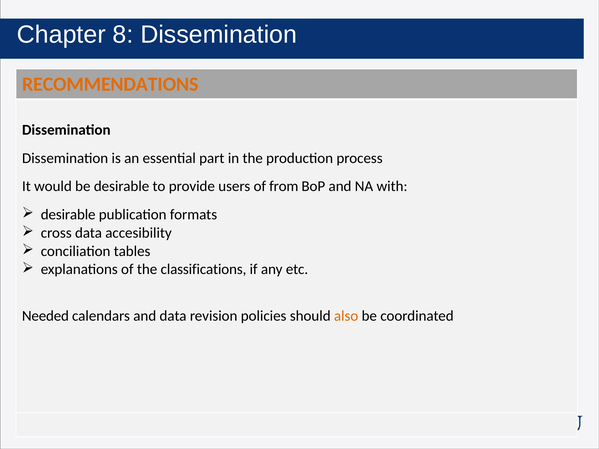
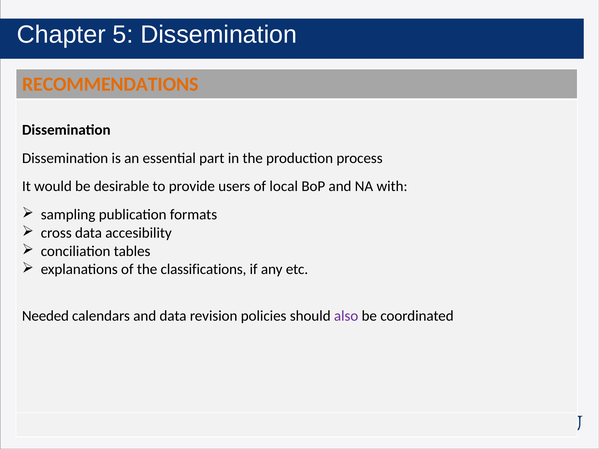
8: 8 -> 5 (123, 35)
from: from -> local (284, 186)
desirable: desirable -> sampling (68, 215)
also colour: orange -> purple (346, 316)
